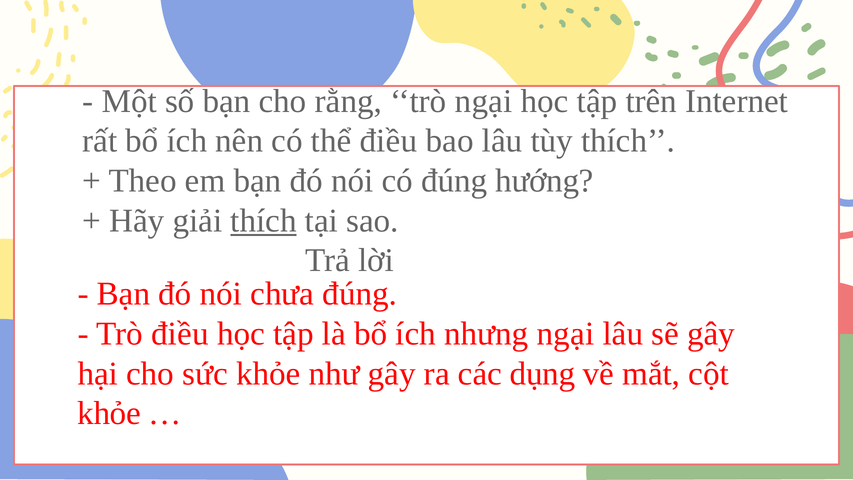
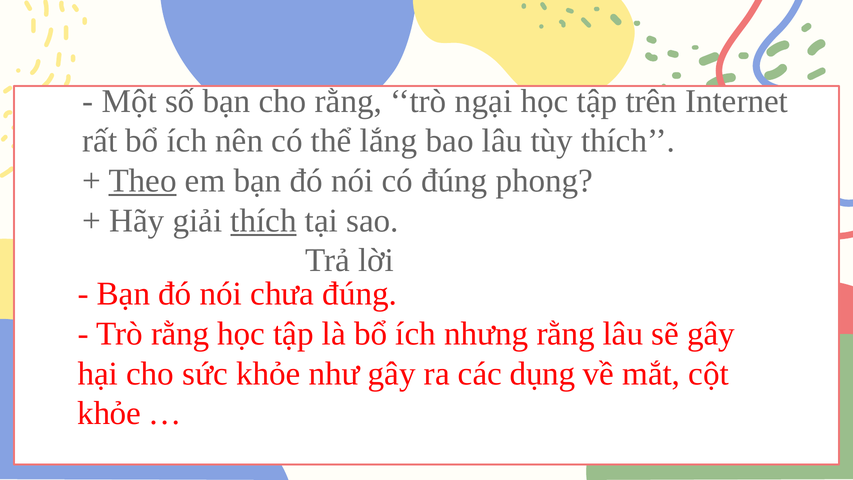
thể điều: điều -> lắng (389, 141)
Theo underline: none -> present (143, 181)
hướng: hướng -> phong (544, 181)
Trò điều: điều -> rằng (180, 334)
nhưng ngại: ngại -> rằng (566, 334)
